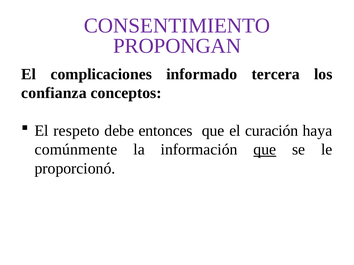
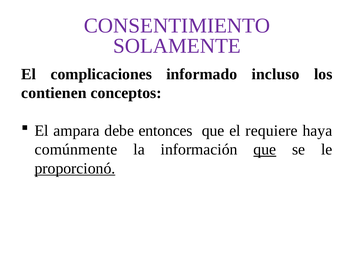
PROPONGAN: PROPONGAN -> SOLAMENTE (177, 46)
tercera: tercera -> incluso (276, 74)
confianza: confianza -> contienen (54, 93)
respeto: respeto -> ampara (76, 131)
curación: curación -> requiere (272, 131)
proporcionó underline: none -> present (75, 169)
